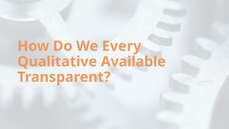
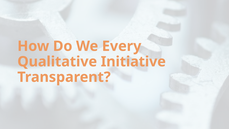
Available: Available -> Initiative (133, 62)
